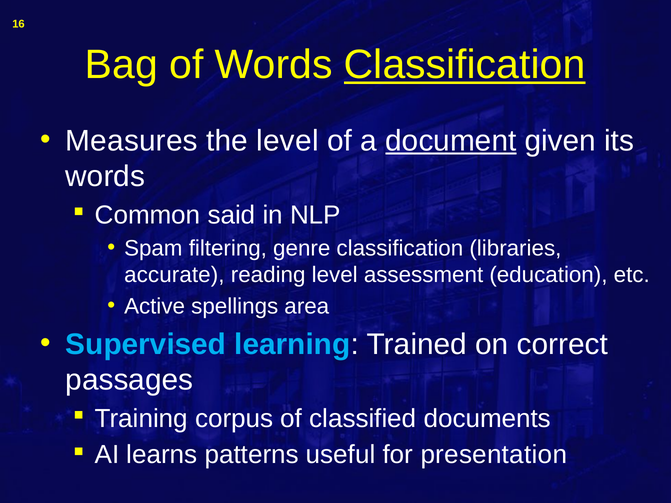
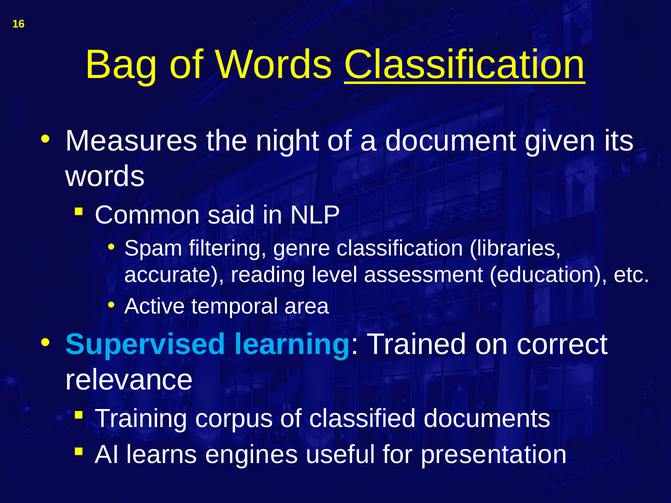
the level: level -> night (288, 141)
document underline: present -> none (451, 141)
spellings: spellings -> temporal (235, 307)
passages: passages -> relevance (129, 380)
patterns: patterns -> engines (252, 455)
